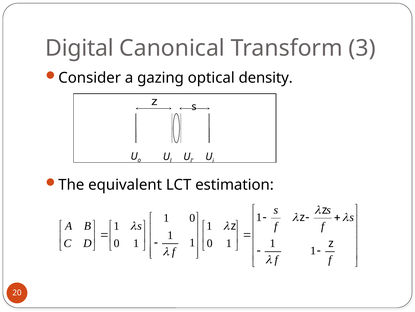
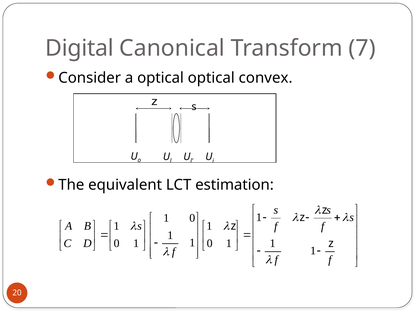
3: 3 -> 7 (362, 48)
a gazing: gazing -> optical (161, 78)
density: density -> convex (266, 78)
